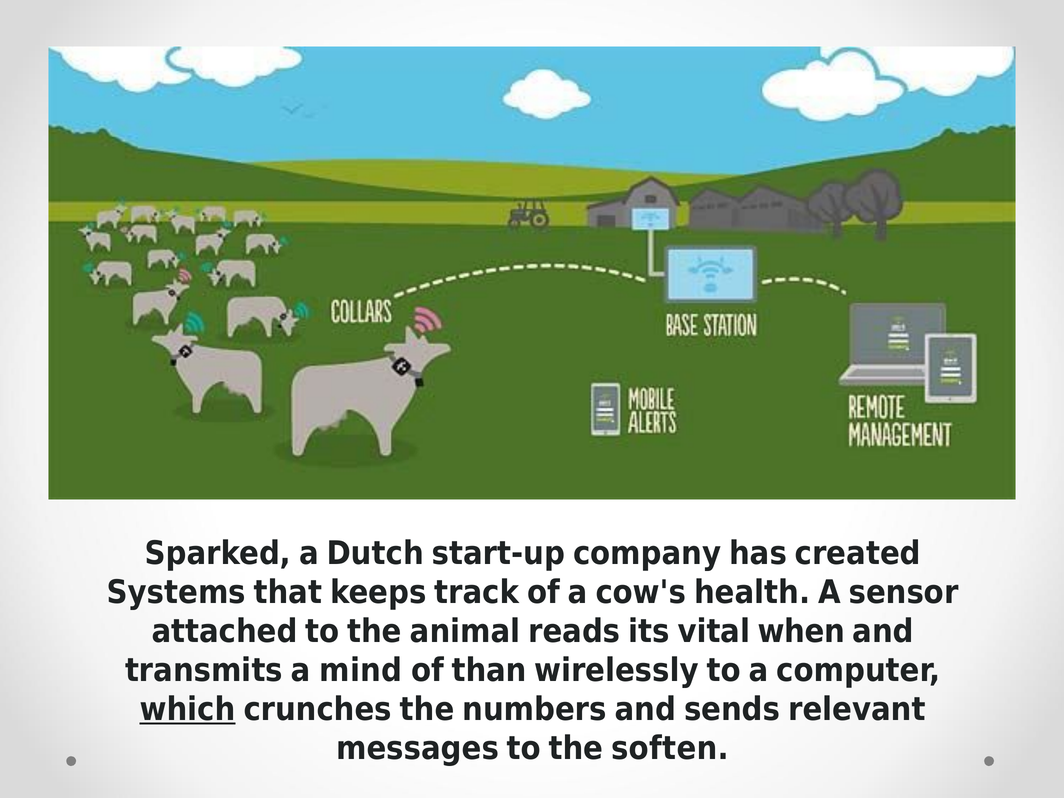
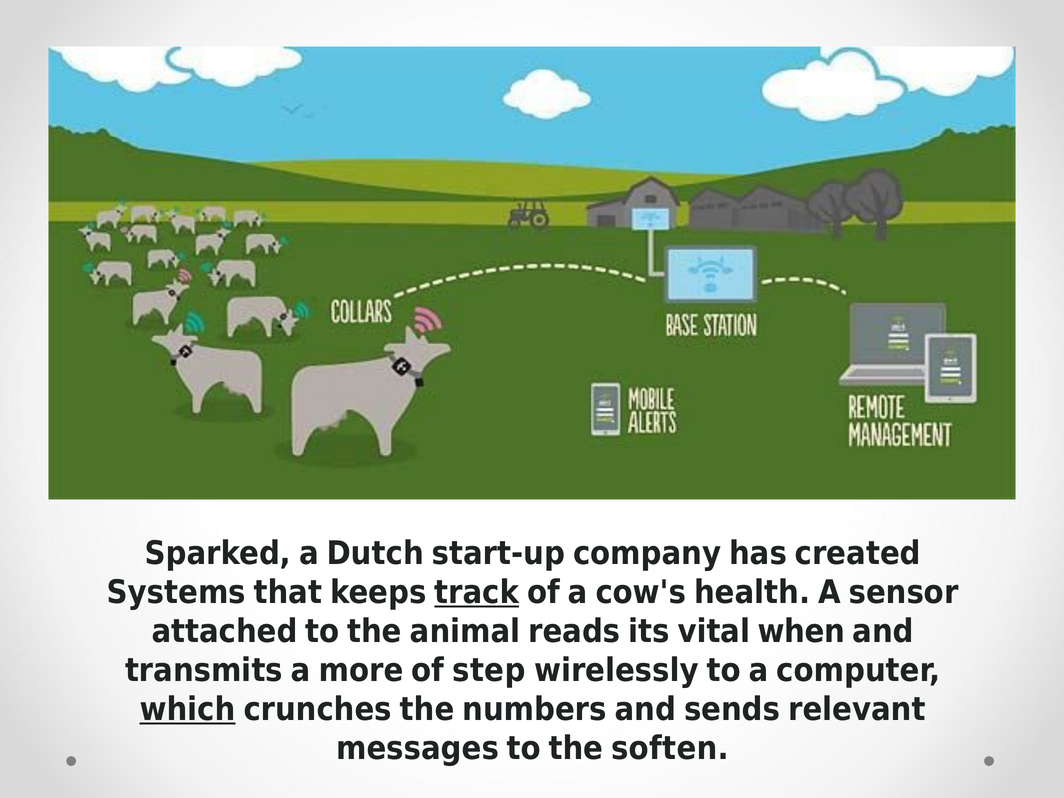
track underline: none -> present (477, 593)
mind: mind -> more (361, 671)
than: than -> step (489, 671)
